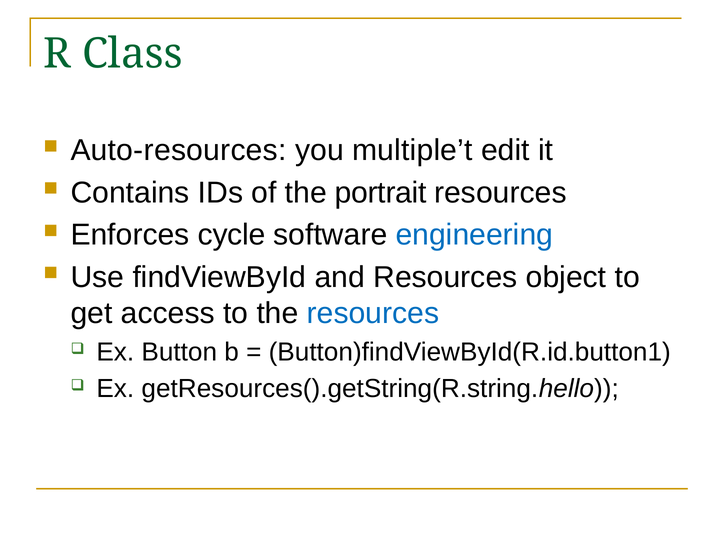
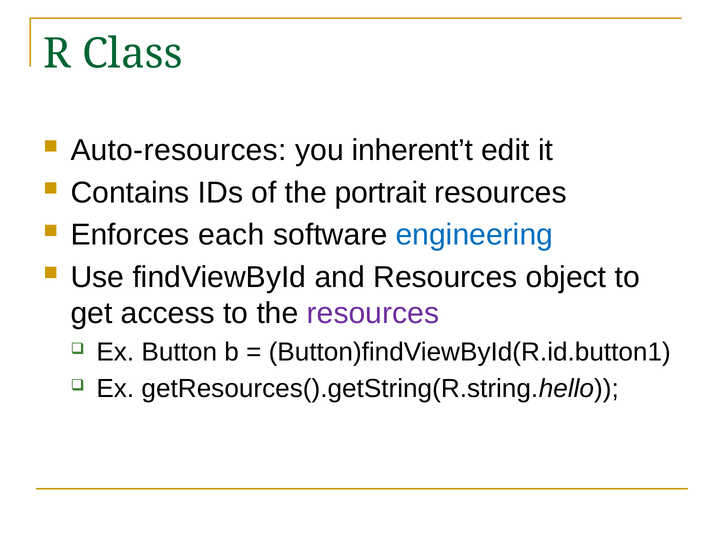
multiple’t: multiple’t -> inherent’t (413, 151)
cycle: cycle -> each (231, 235)
resources colour: blue -> purple (373, 313)
